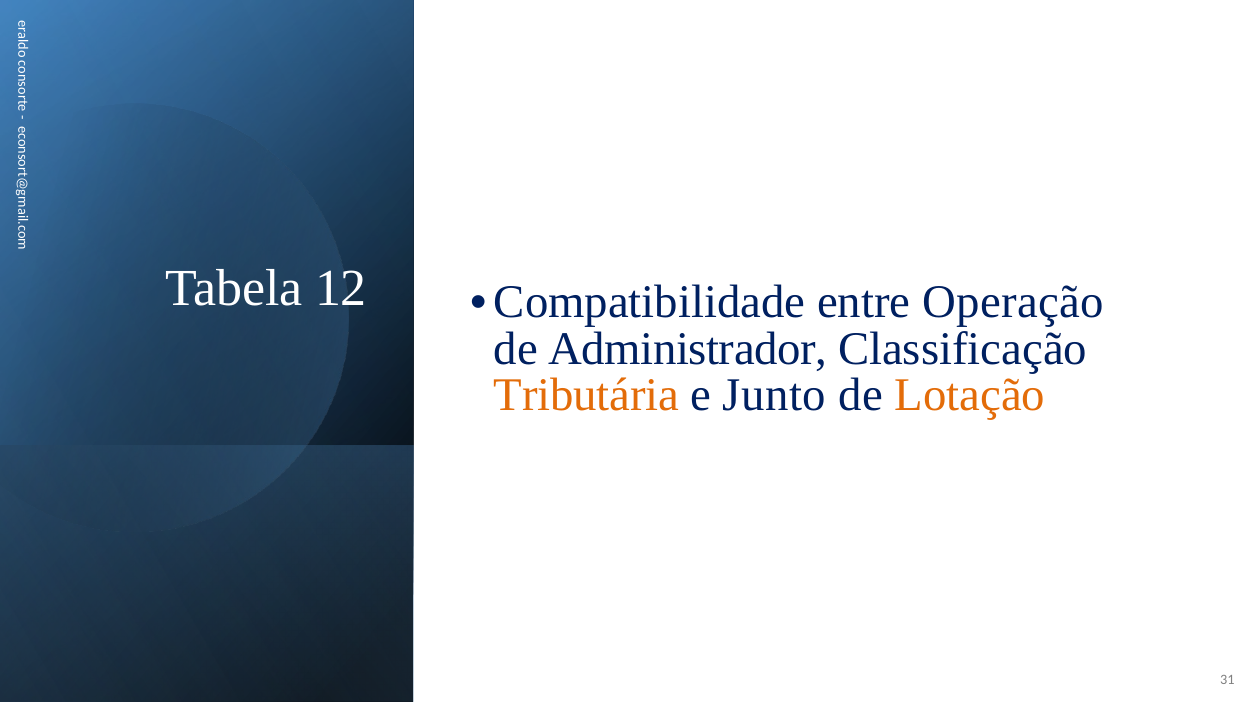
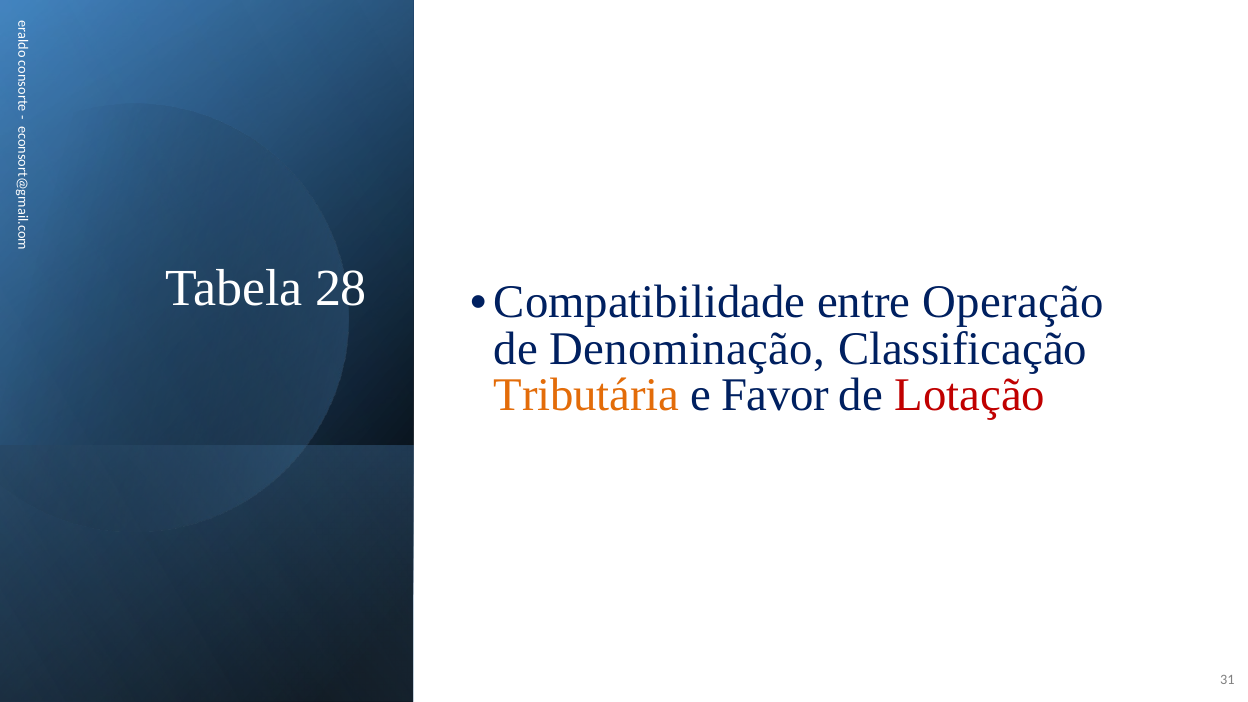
12: 12 -> 28 (341, 288)
Administrador: Administrador -> Denominação (687, 349)
Junto: Junto -> Favor (775, 395)
Lotação colour: orange -> red (970, 395)
